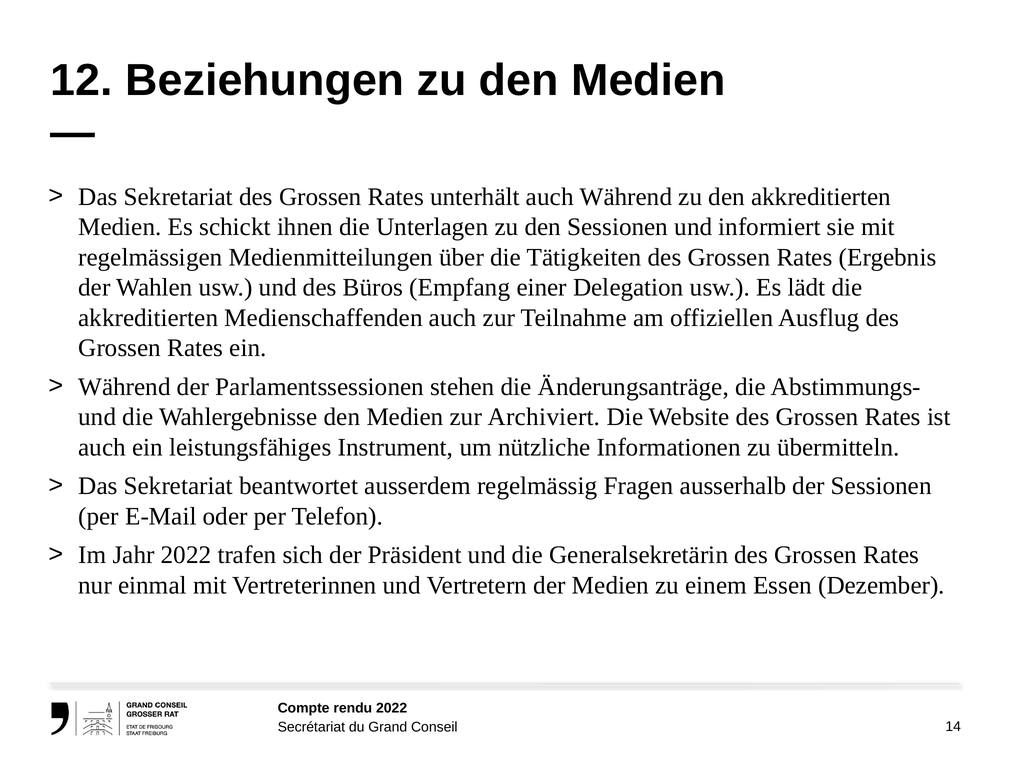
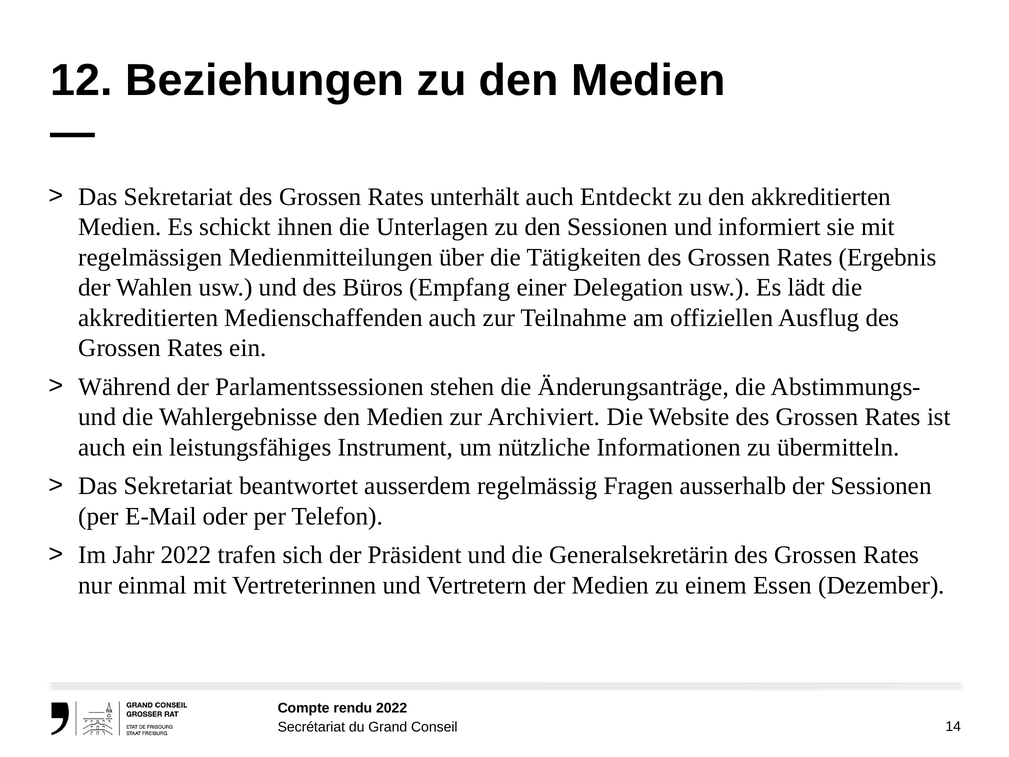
auch Während: Während -> Entdeckt (626, 197)
